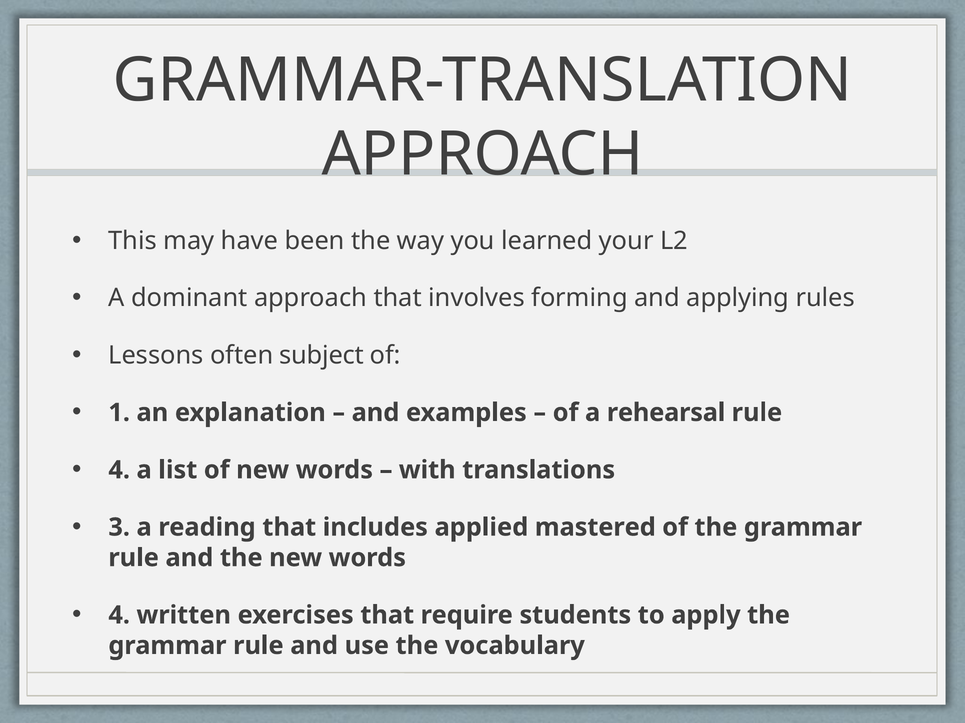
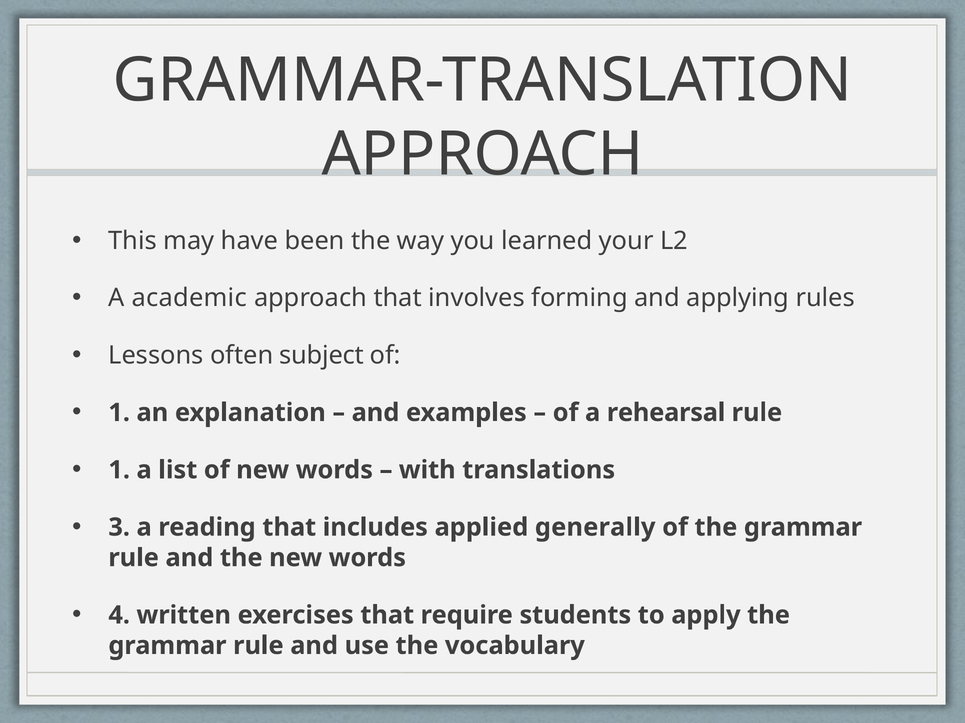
dominant: dominant -> academic (189, 298)
4: 4 -> 1 (119, 470)
mastered: mastered -> generally (595, 528)
